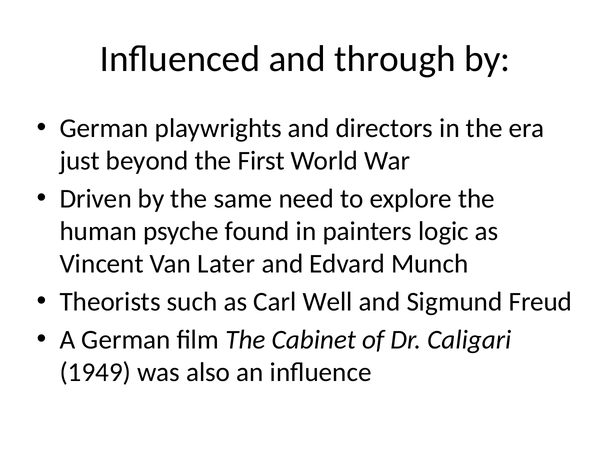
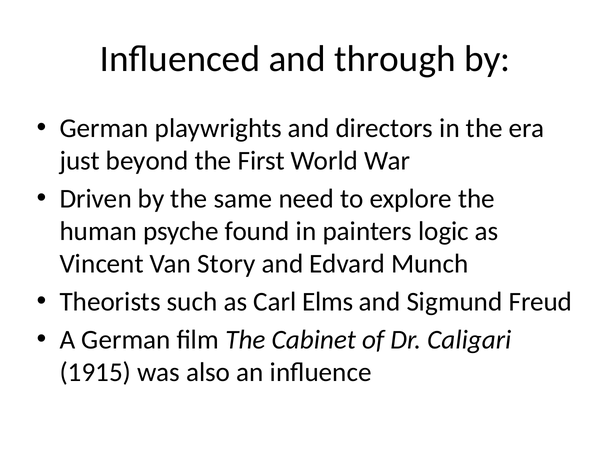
Later: Later -> Story (226, 264)
Well: Well -> Elms (328, 302)
1949: 1949 -> 1915 (95, 373)
